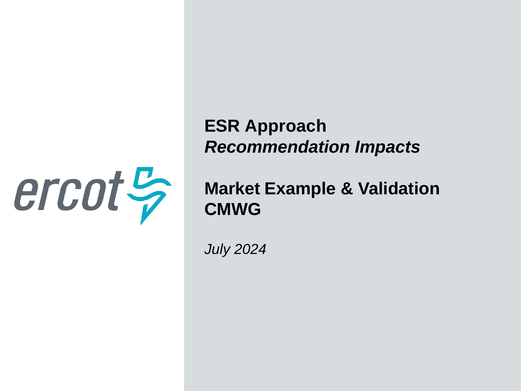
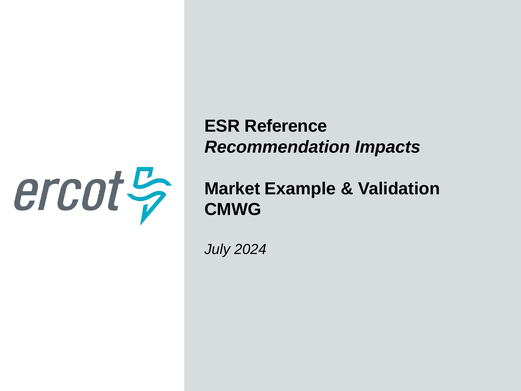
Approach: Approach -> Reference (286, 126)
